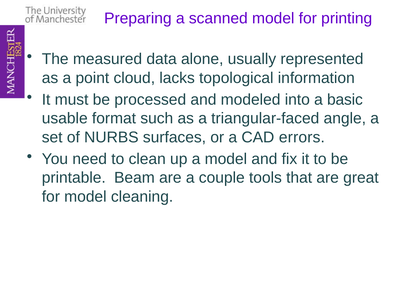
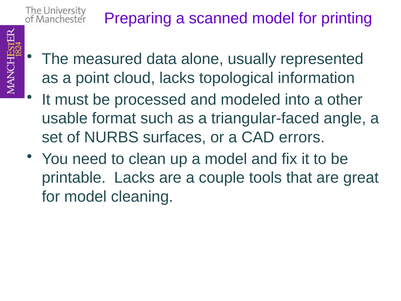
basic: basic -> other (345, 100)
printable Beam: Beam -> Lacks (134, 178)
